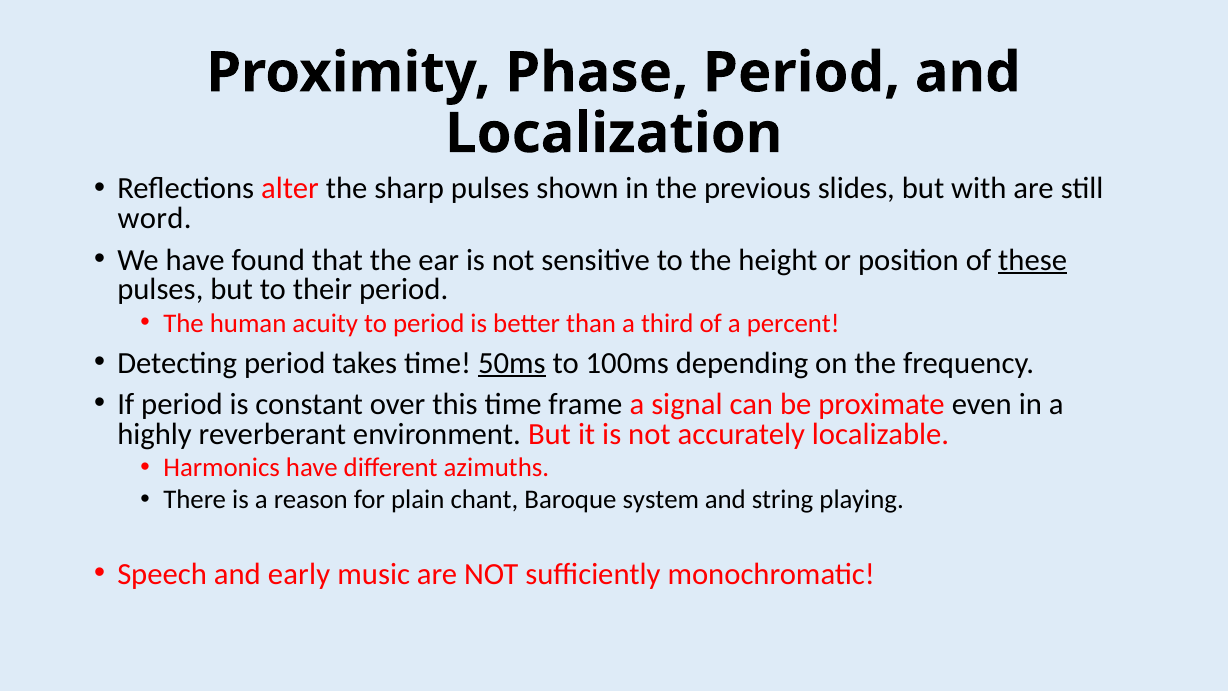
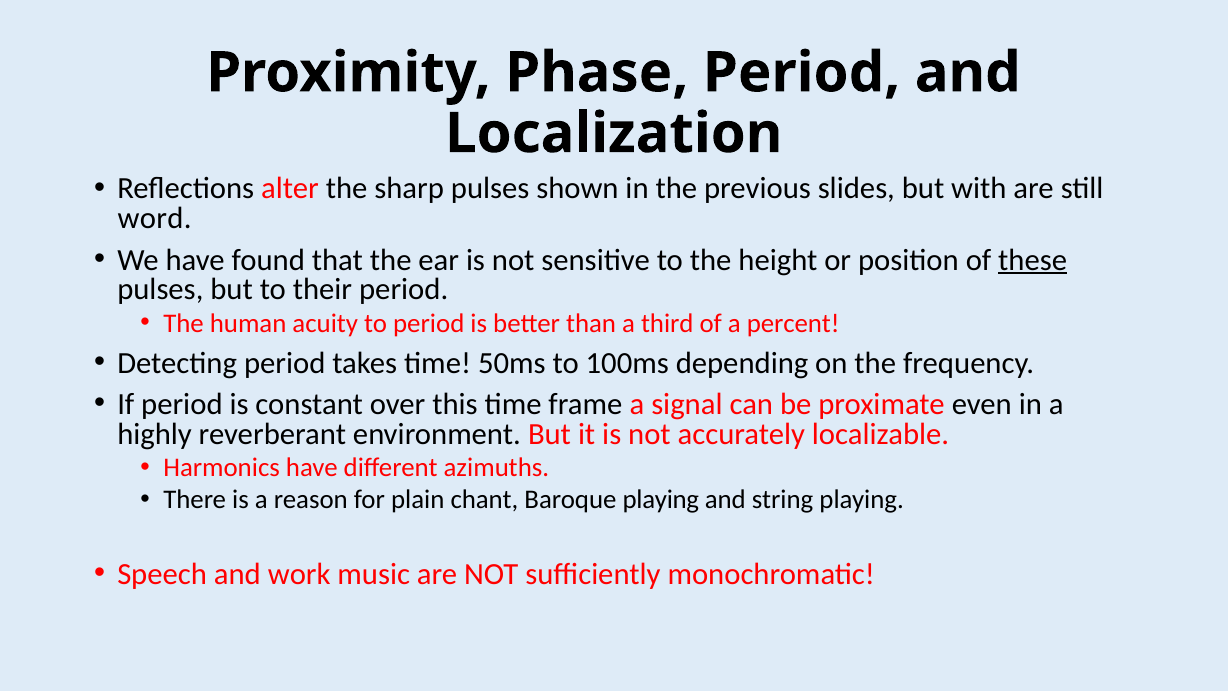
50ms underline: present -> none (512, 363)
Baroque system: system -> playing (661, 500)
early: early -> work (299, 574)
